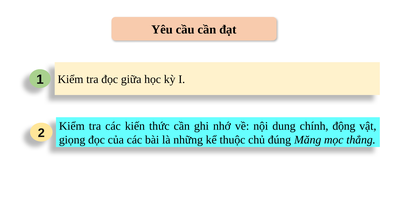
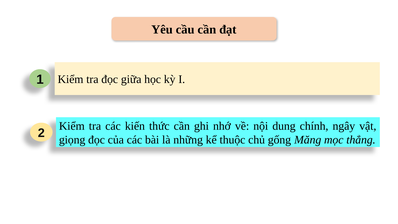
động: động -> ngây (344, 126)
đúng: đúng -> gống (279, 140)
